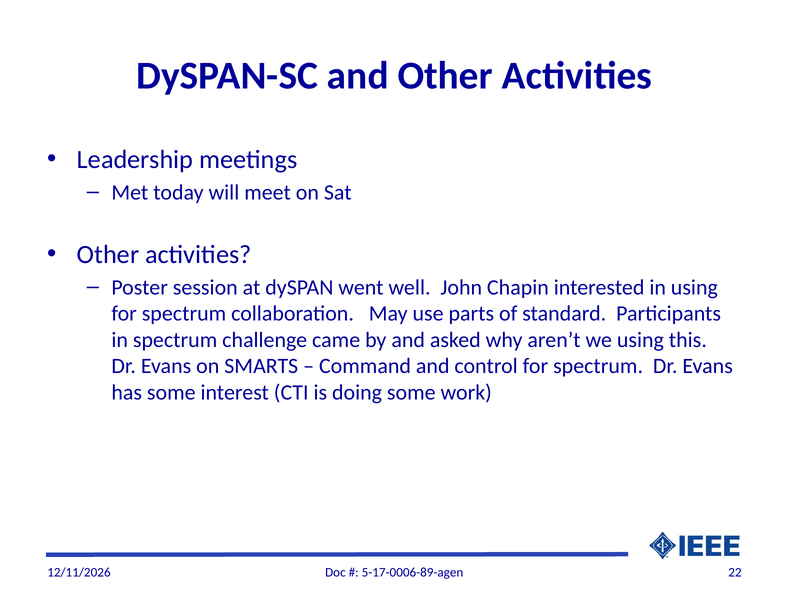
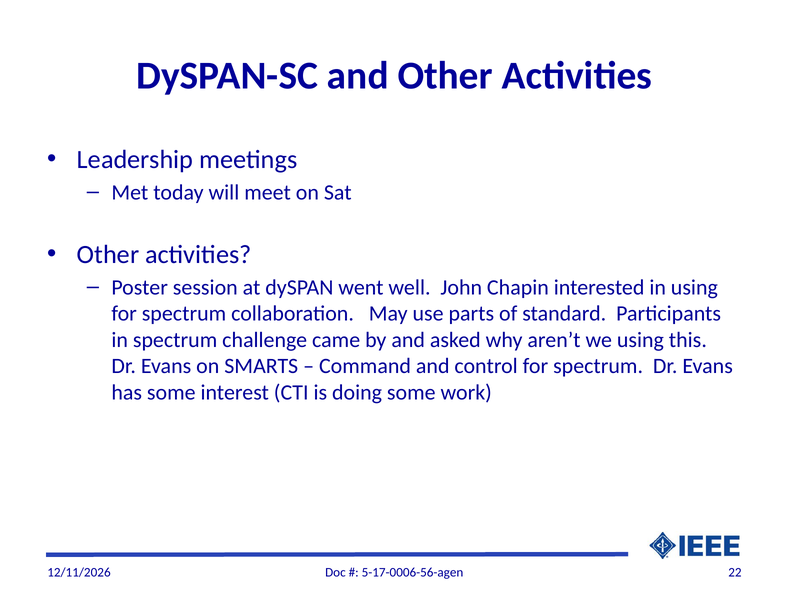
5-17-0006-89-agen: 5-17-0006-89-agen -> 5-17-0006-56-agen (413, 573)
